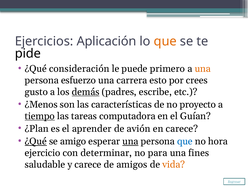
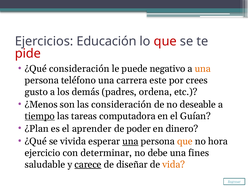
Aplicación: Aplicación -> Educación (106, 41)
que colour: orange -> red (165, 41)
pide colour: black -> red (28, 53)
primero: primero -> negativo (168, 69)
esfuerzo: esfuerzo -> teléfono (78, 80)
esto: esto -> este (158, 80)
demás underline: present -> none (86, 92)
escribe: escribe -> ordena (155, 92)
las características: características -> consideración (121, 104)
proyecto: proyecto -> deseable (198, 104)
avión: avión -> poder (139, 129)
en carece: carece -> dinero (182, 129)
¿Qué underline: present -> none (36, 141)
amigo: amigo -> vivida (73, 141)
que colour: blue -> orange (185, 141)
para: para -> debe (158, 153)
carece underline: none -> present (88, 164)
amigos: amigos -> diseñar (132, 164)
